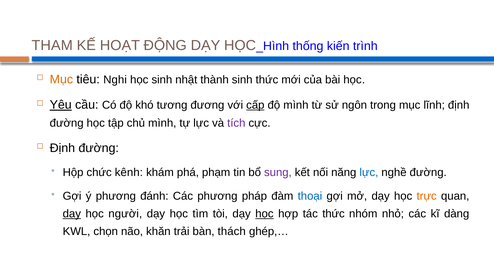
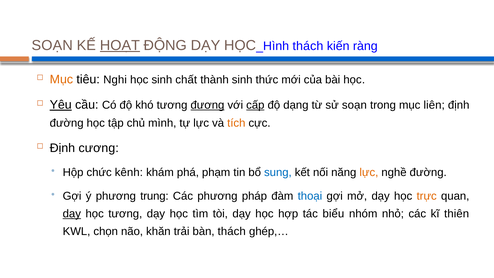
THAM: THAM -> SOẠN (52, 45)
HOẠT underline: none -> present (120, 45)
thống: thống -> thách (308, 46)
trình: trình -> ràng (365, 46)
nhật: nhật -> chất (186, 80)
đương underline: none -> present (207, 105)
độ mình: mình -> dạng (296, 105)
sử ngôn: ngôn -> soạn (354, 105)
lĩnh: lĩnh -> liên (434, 105)
tích colour: purple -> orange (236, 123)
đường: đường -> cương (99, 148)
sung colour: purple -> blue (278, 172)
lực colour: blue -> orange (369, 172)
đánh: đánh -> trung (154, 196)
học người: người -> tương (125, 214)
học underline: present -> none (264, 214)
tác thức: thức -> biểu (333, 214)
dàng: dàng -> thiên (457, 214)
